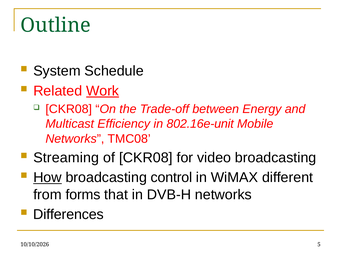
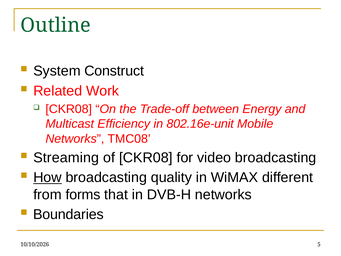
Schedule: Schedule -> Construct (114, 71)
Work underline: present -> none (103, 91)
control: control -> quality (171, 177)
Differences: Differences -> Boundaries (68, 214)
